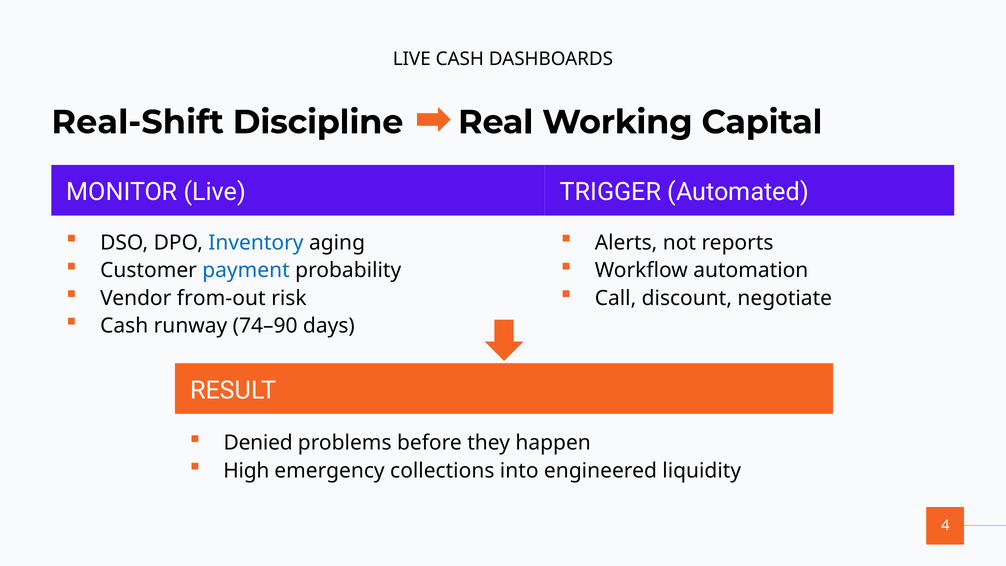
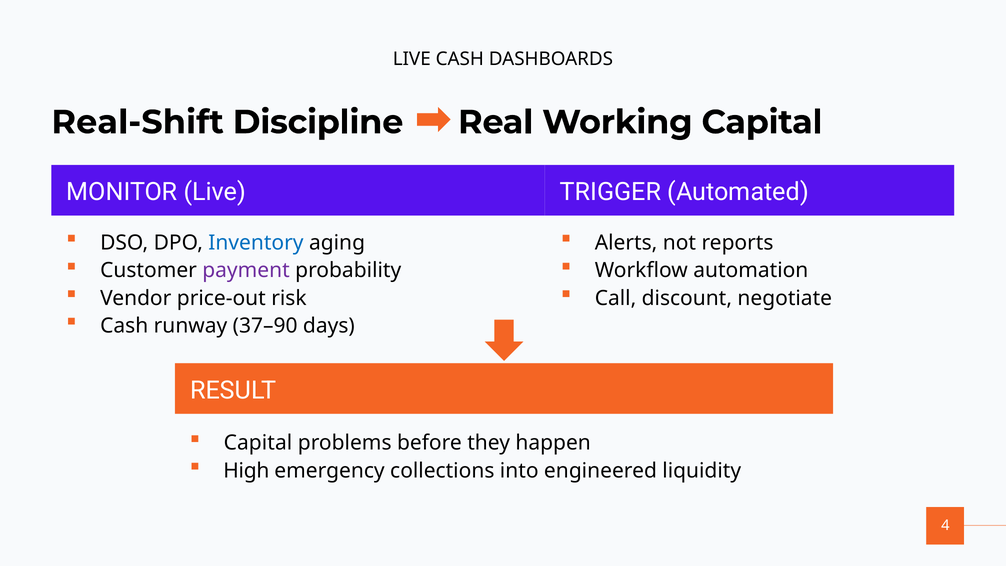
payment colour: blue -> purple (246, 270)
from-out: from-out -> price-out (221, 298)
74–90: 74–90 -> 37–90 (265, 326)
Denied: Denied -> Capital (258, 443)
